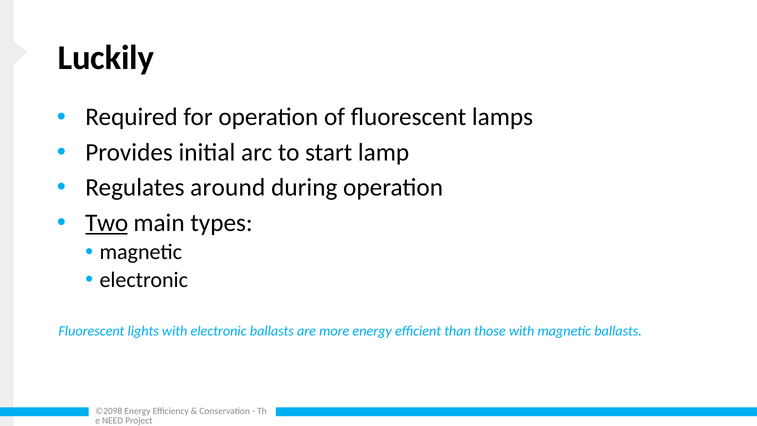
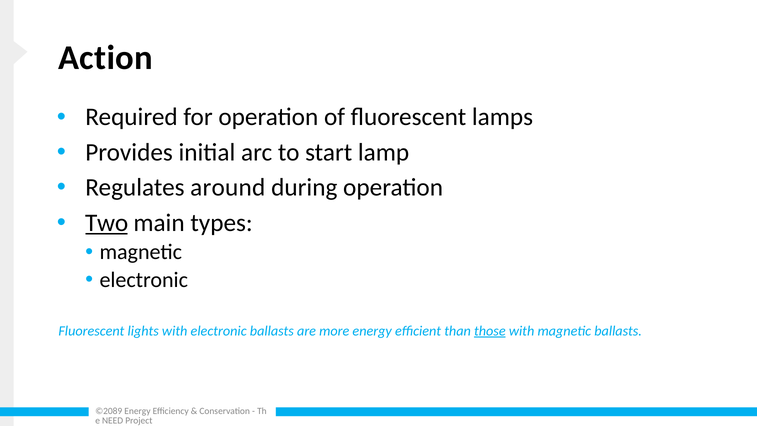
Luckily: Luckily -> Action (106, 58)
those underline: none -> present (490, 331)
©2098: ©2098 -> ©2089 (109, 411)
